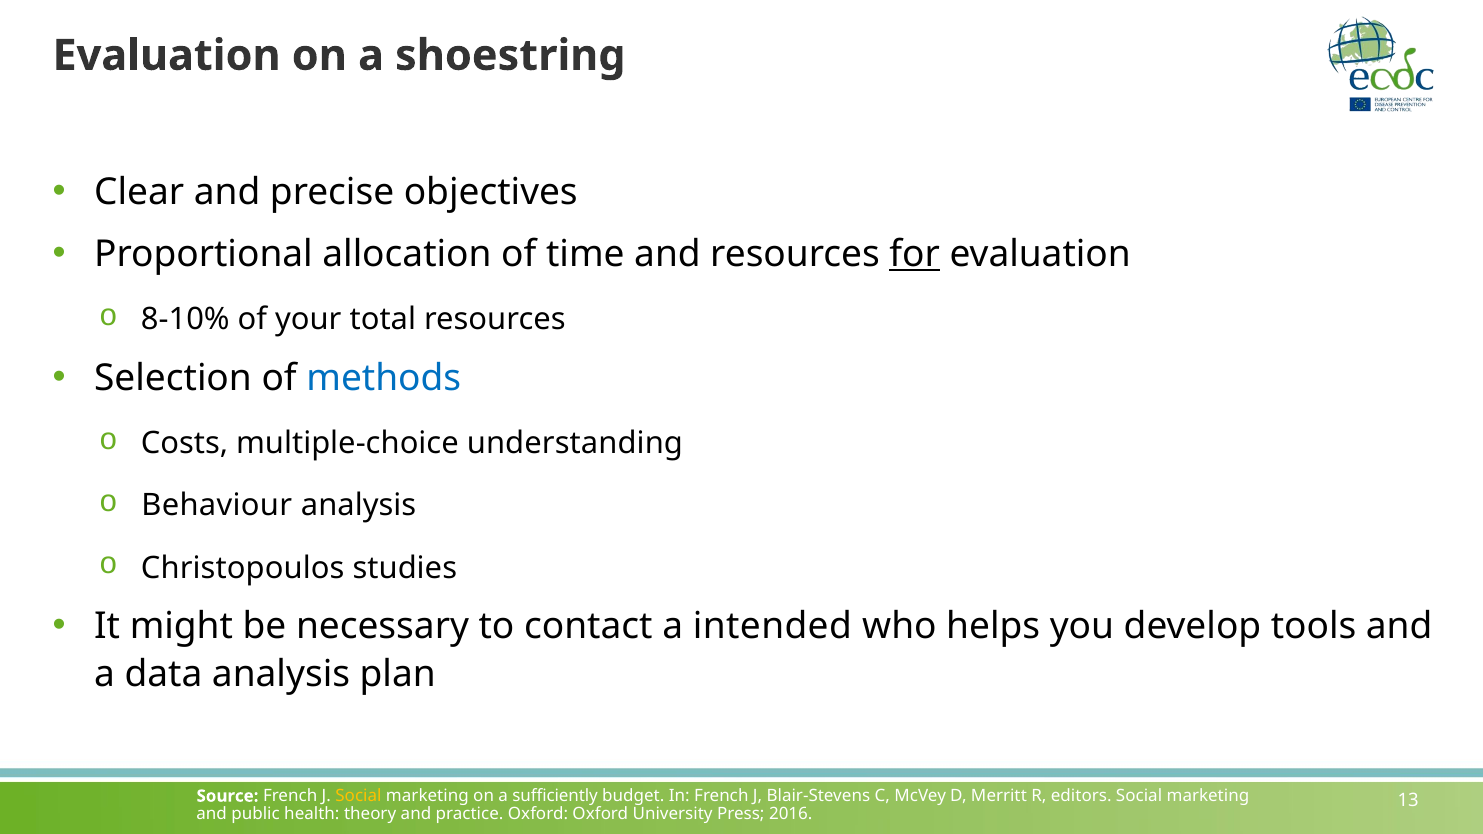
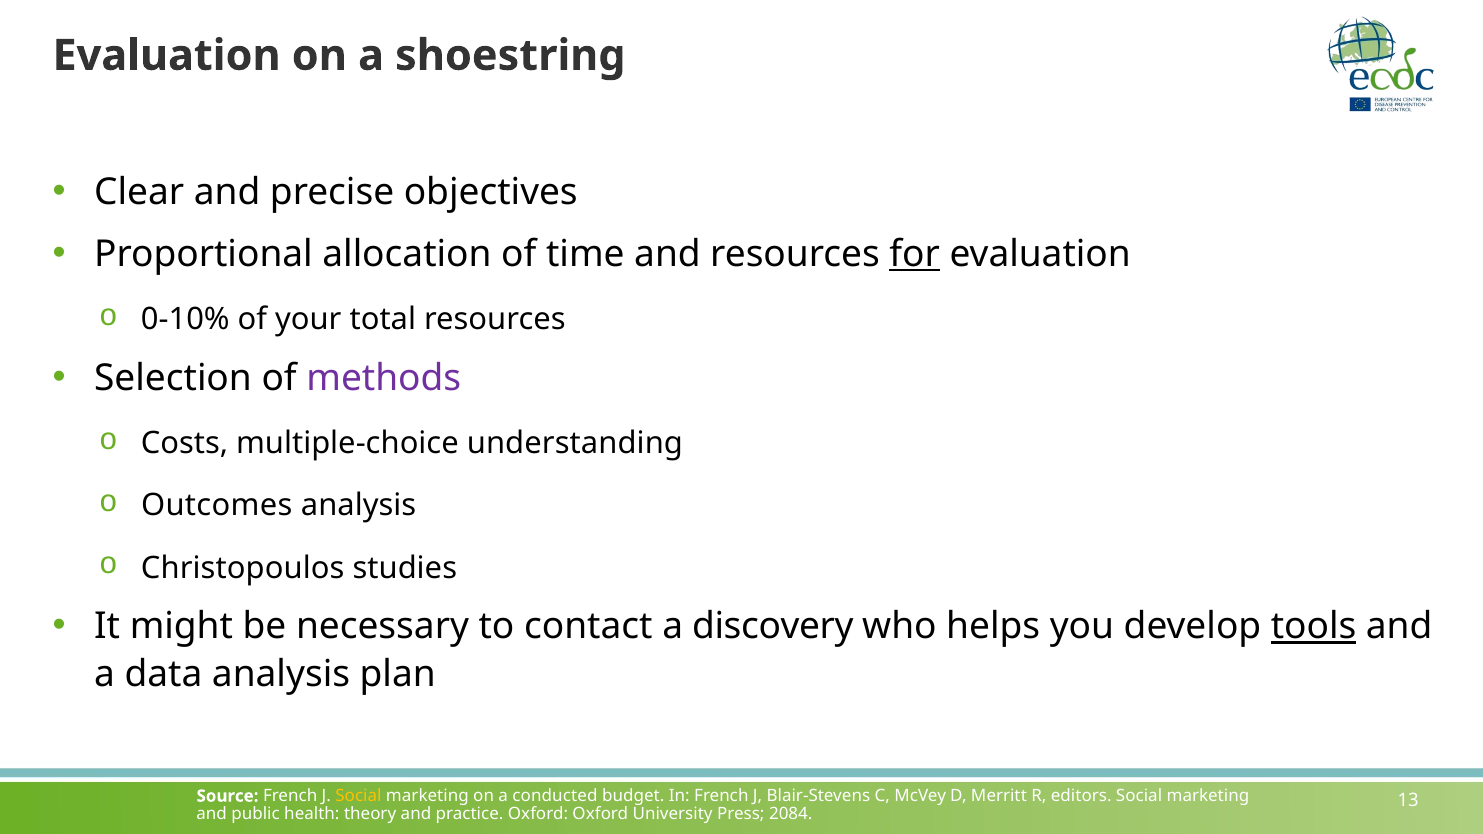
8-10%: 8-10% -> 0-10% (185, 320)
methods colour: blue -> purple (384, 378)
Behaviour: Behaviour -> Outcomes (217, 506)
intended: intended -> discovery (773, 627)
tools underline: none -> present (1314, 627)
sufficiently: sufficiently -> conducted (555, 796)
2016: 2016 -> 2084 (791, 815)
